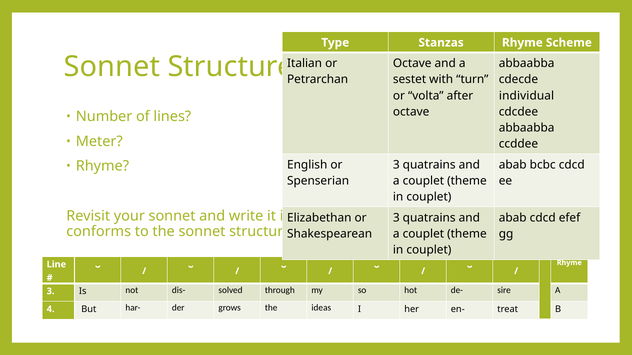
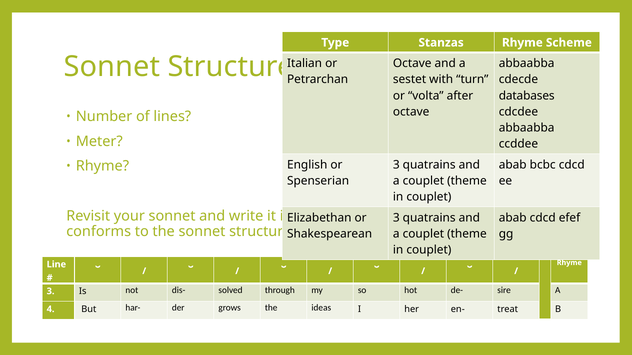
individual: individual -> databases (527, 96)
